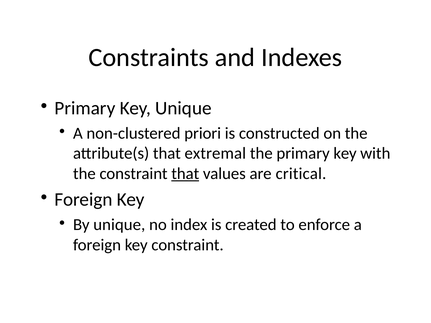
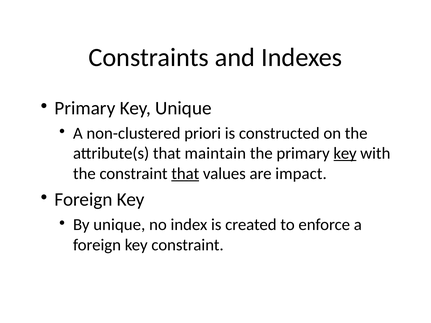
extremal: extremal -> maintain (215, 154)
key underline: none -> present (345, 154)
critical: critical -> impact (301, 174)
